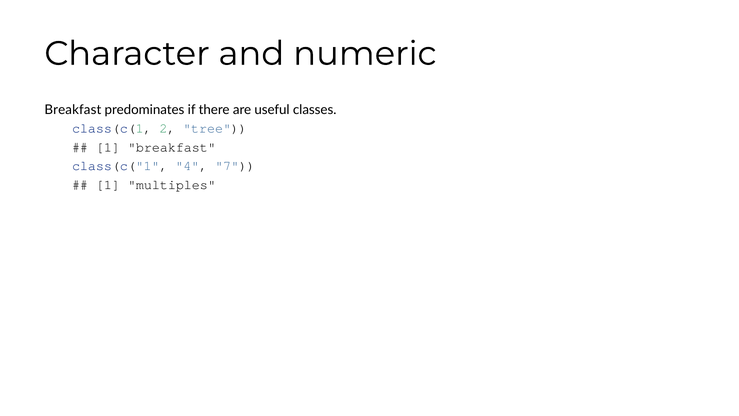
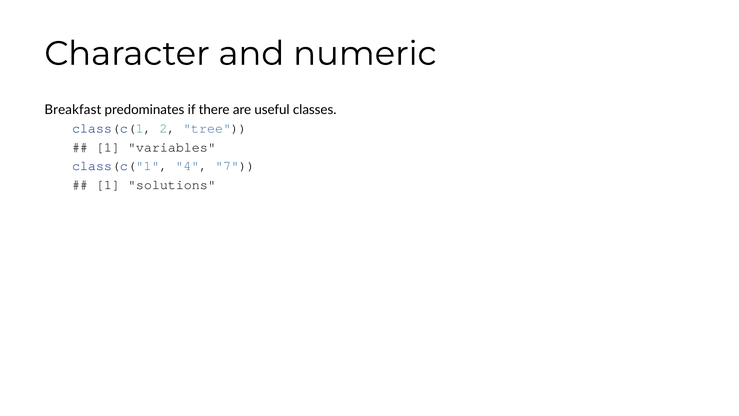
1 breakfast: breakfast -> variables (172, 147)
multiples: multiples -> solutions (172, 184)
